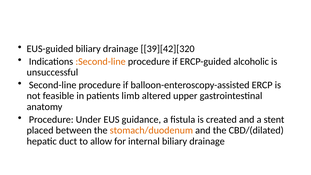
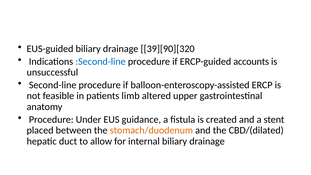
39][42][320: 39][42][320 -> 39][90][320 (168, 49)
:Second-line colour: orange -> blue (101, 61)
alcoholic: alcoholic -> accounts (251, 61)
